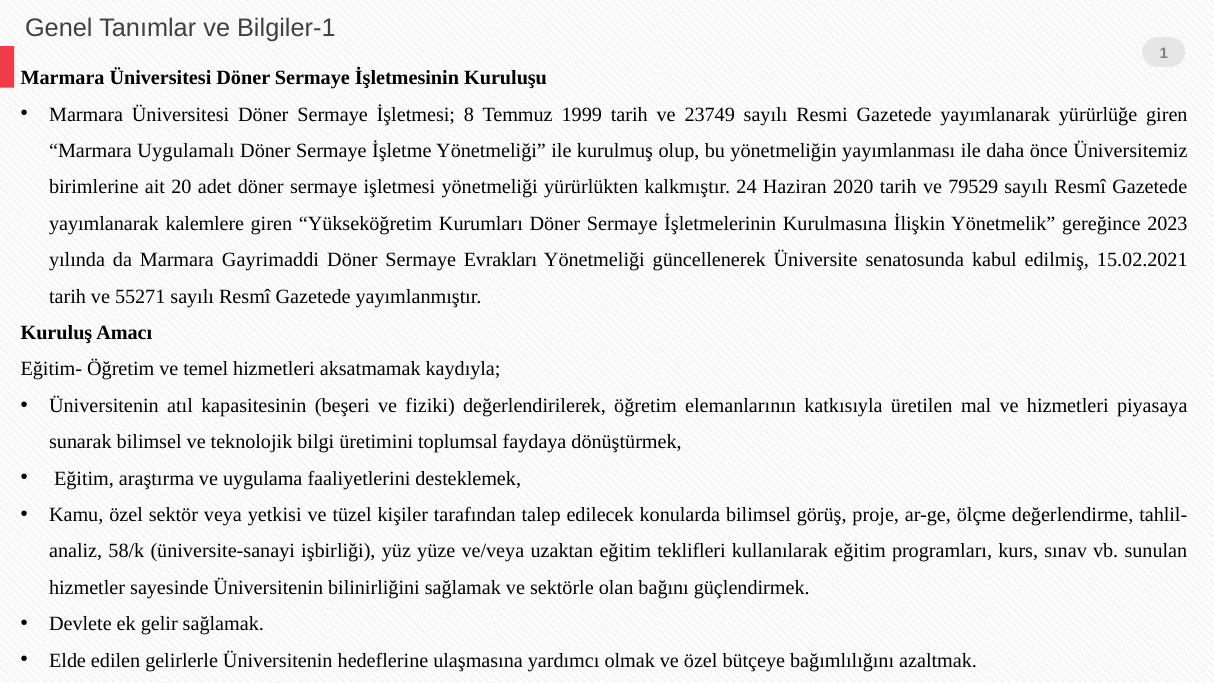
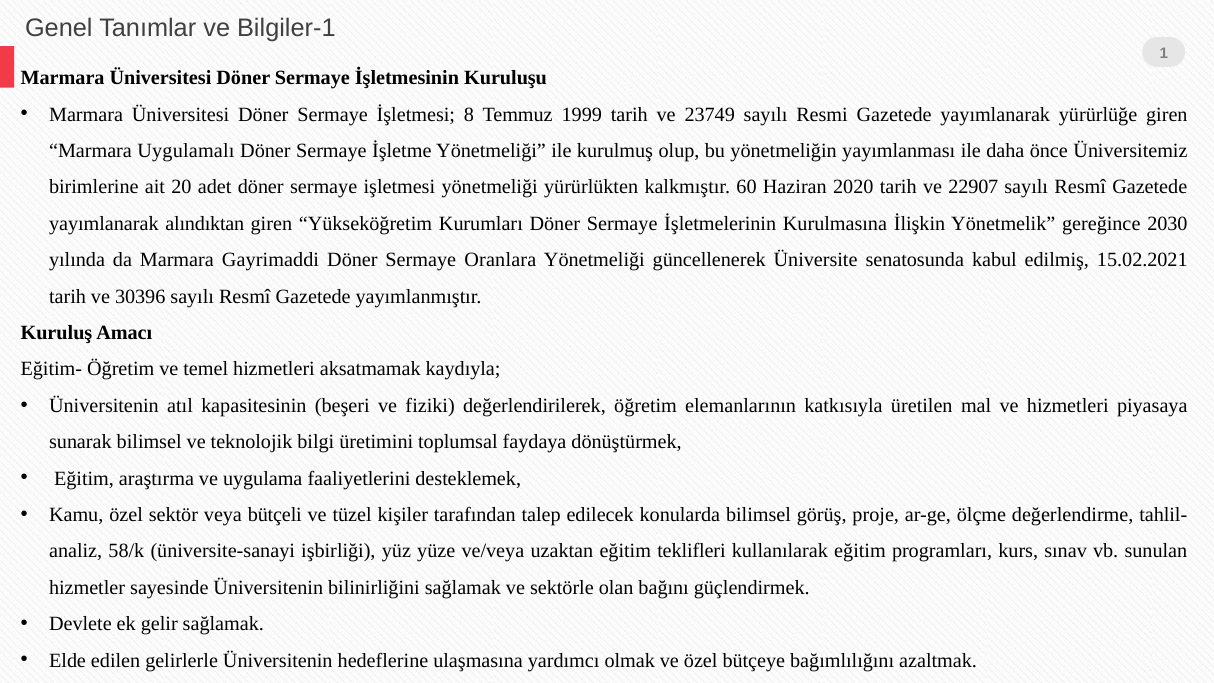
24: 24 -> 60 (747, 187)
79529: 79529 -> 22907 (973, 187)
kalemlere: kalemlere -> alındıktan (205, 224)
2023: 2023 -> 2030 (1167, 224)
Evrakları: Evrakları -> Oranlara (500, 260)
55271: 55271 -> 30396 (140, 296)
yetkisi: yetkisi -> bütçeli (275, 515)
